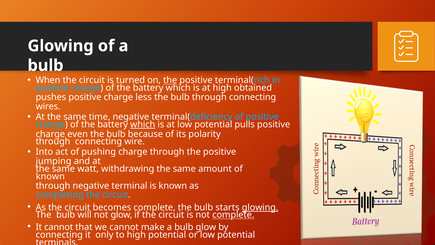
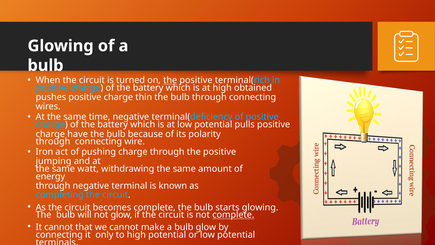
less: less -> thin (144, 97)
which underline: present -> none (143, 124)
charge even: even -> have (78, 134)
Into: Into -> Iron (44, 152)
known: known -> energy (50, 176)
glowing underline: present -> none (260, 207)
